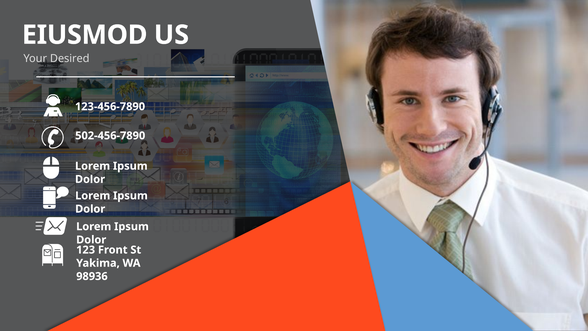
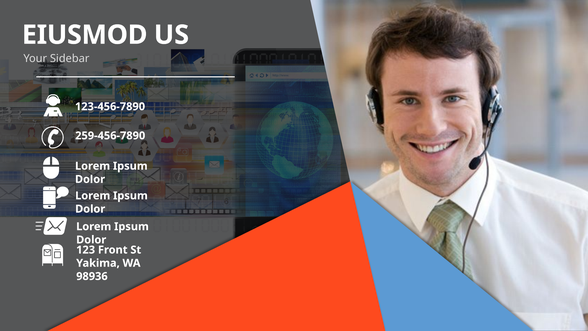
Desired: Desired -> Sidebar (70, 58)
502-456-7890: 502-456-7890 -> 259-456-7890 (110, 136)
